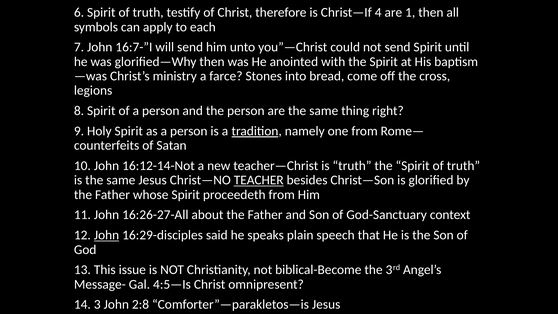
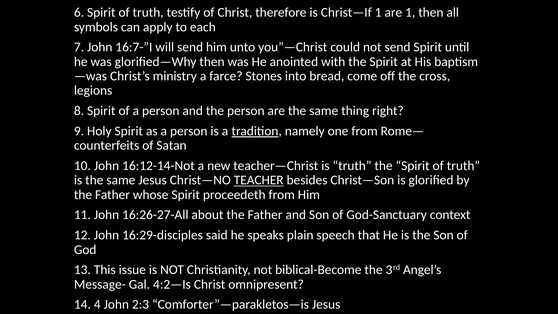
Christ—If 4: 4 -> 1 (378, 13)
John underline: present -> none (106, 235)
4:5—Is: 4:5—Is -> 4:2—Is (172, 284)
3: 3 -> 4 (97, 304)
2:8: 2:8 -> 2:3 (141, 304)
